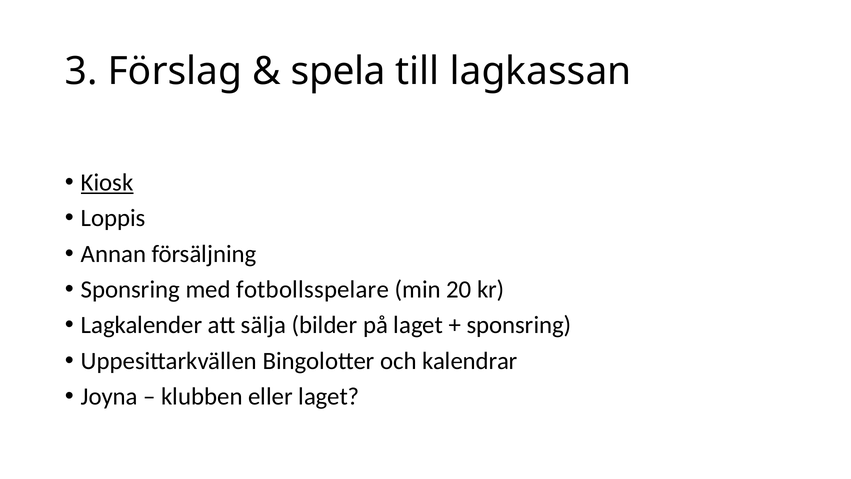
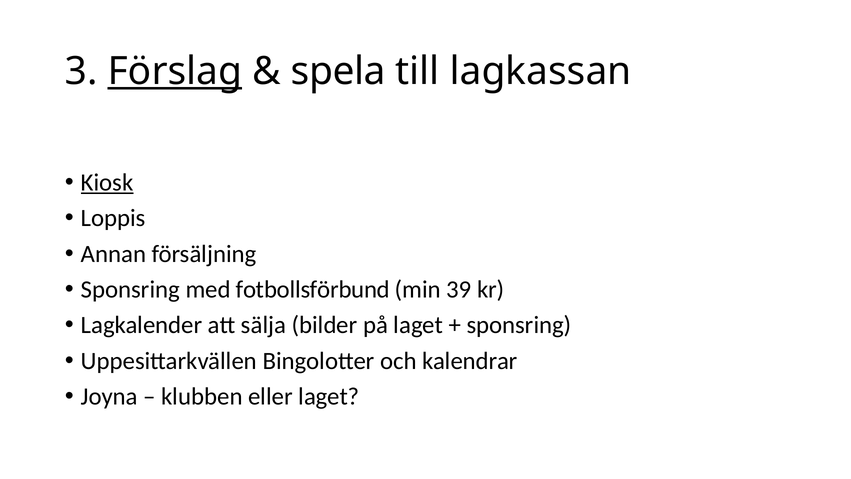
Förslag underline: none -> present (175, 71)
fotbollsspelare: fotbollsspelare -> fotbollsförbund (313, 289)
20: 20 -> 39 (459, 289)
